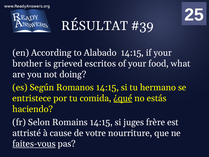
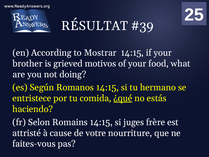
Alabado: Alabado -> Mostrar (100, 53)
escritos: escritos -> motivos (100, 63)
faites-vous underline: present -> none (34, 144)
